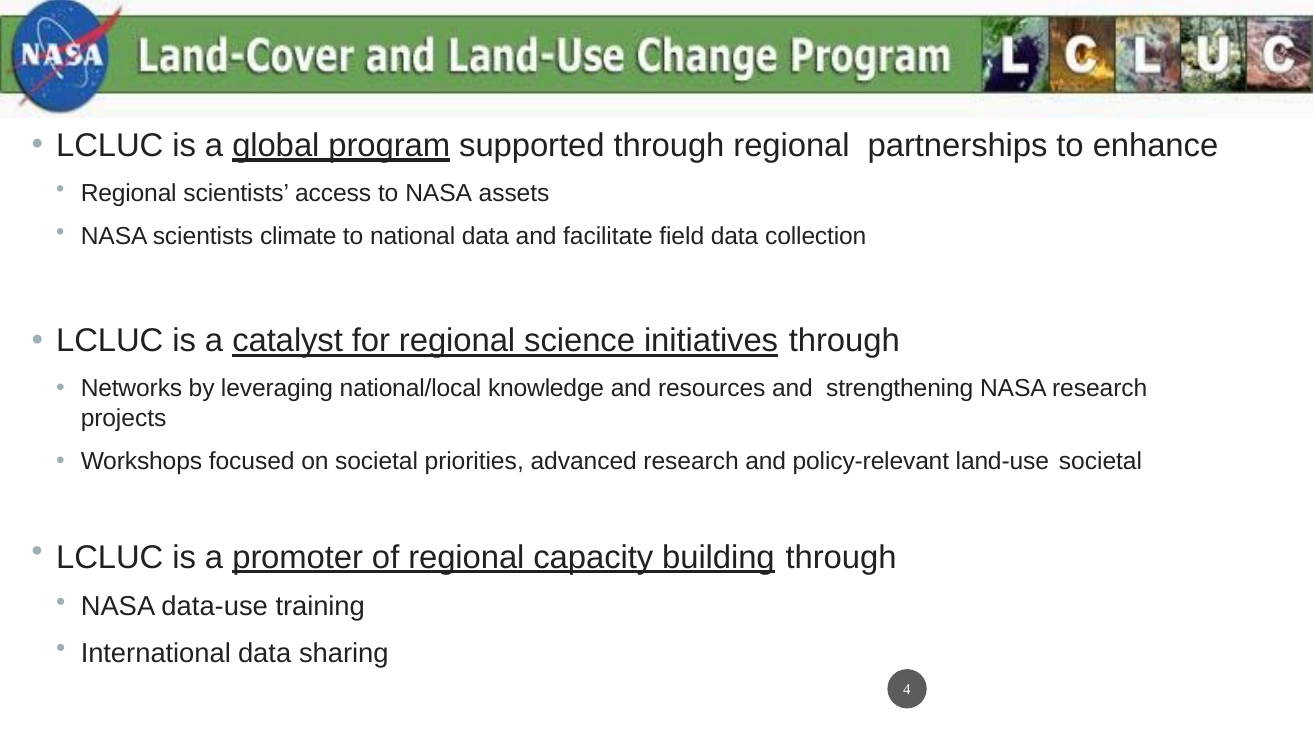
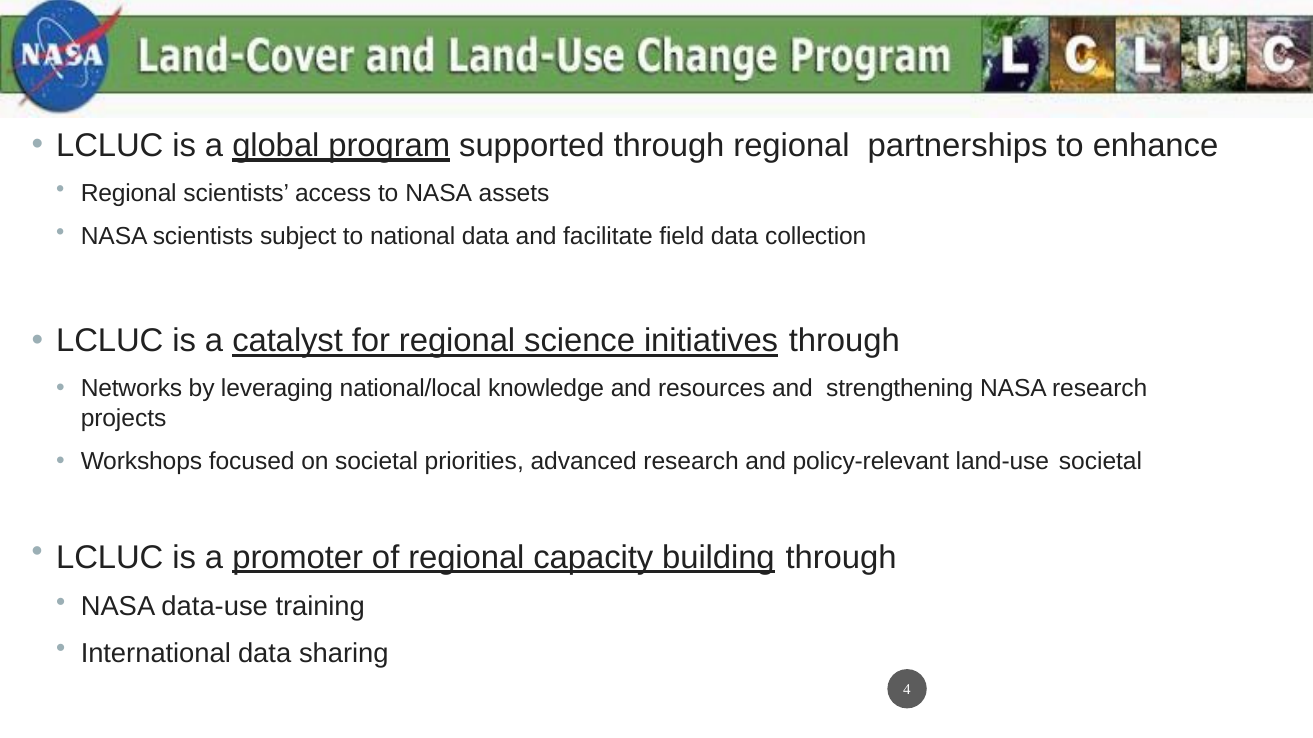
climate: climate -> subject (298, 237)
